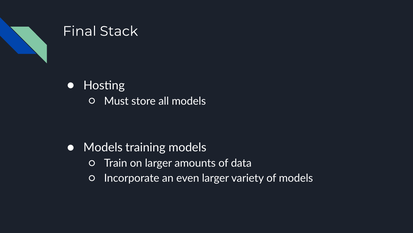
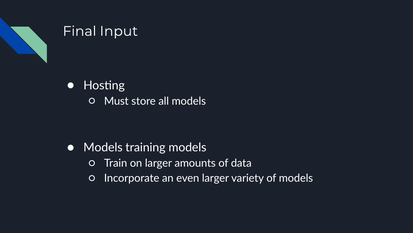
Stack: Stack -> Input (119, 31)
